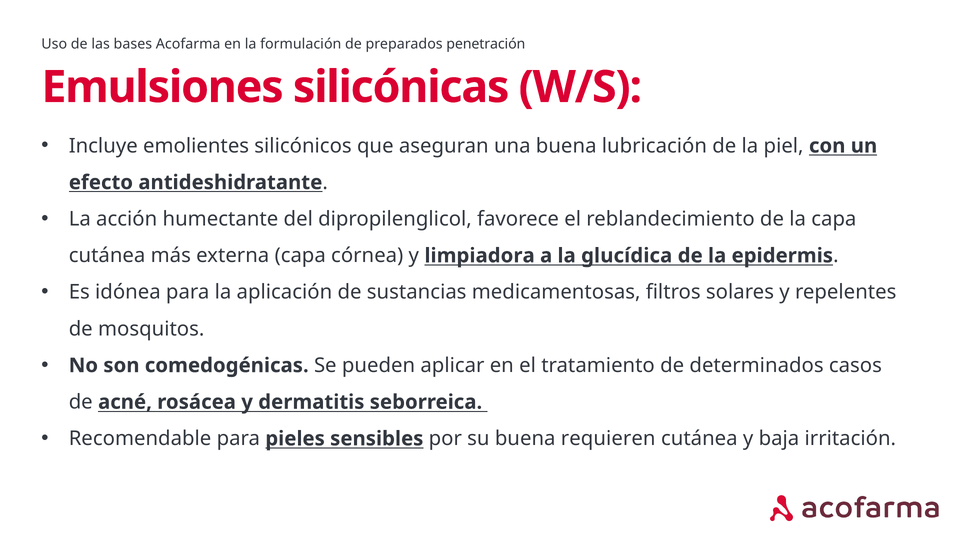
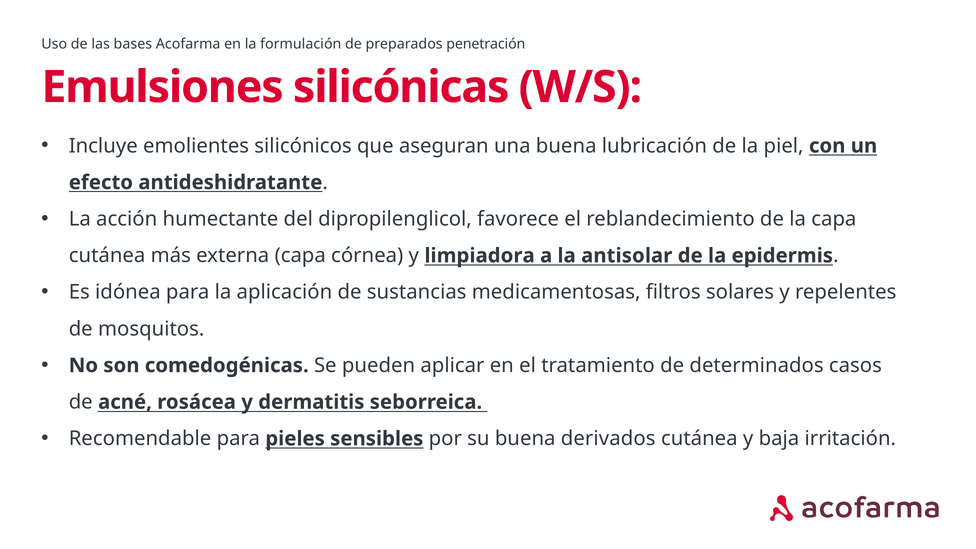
glucídica: glucídica -> antisolar (627, 256)
requieren: requieren -> derivados (608, 439)
